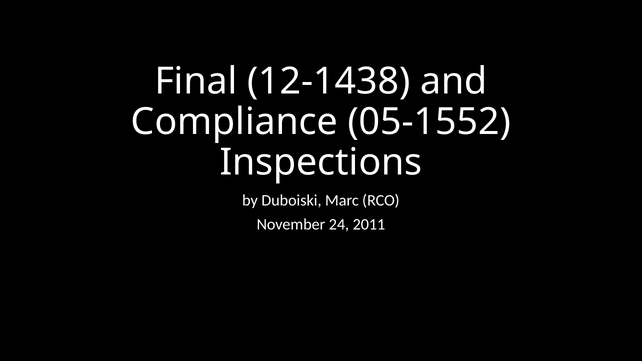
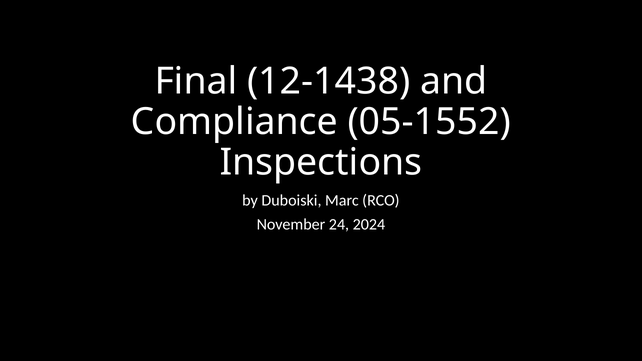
2011: 2011 -> 2024 (369, 225)
